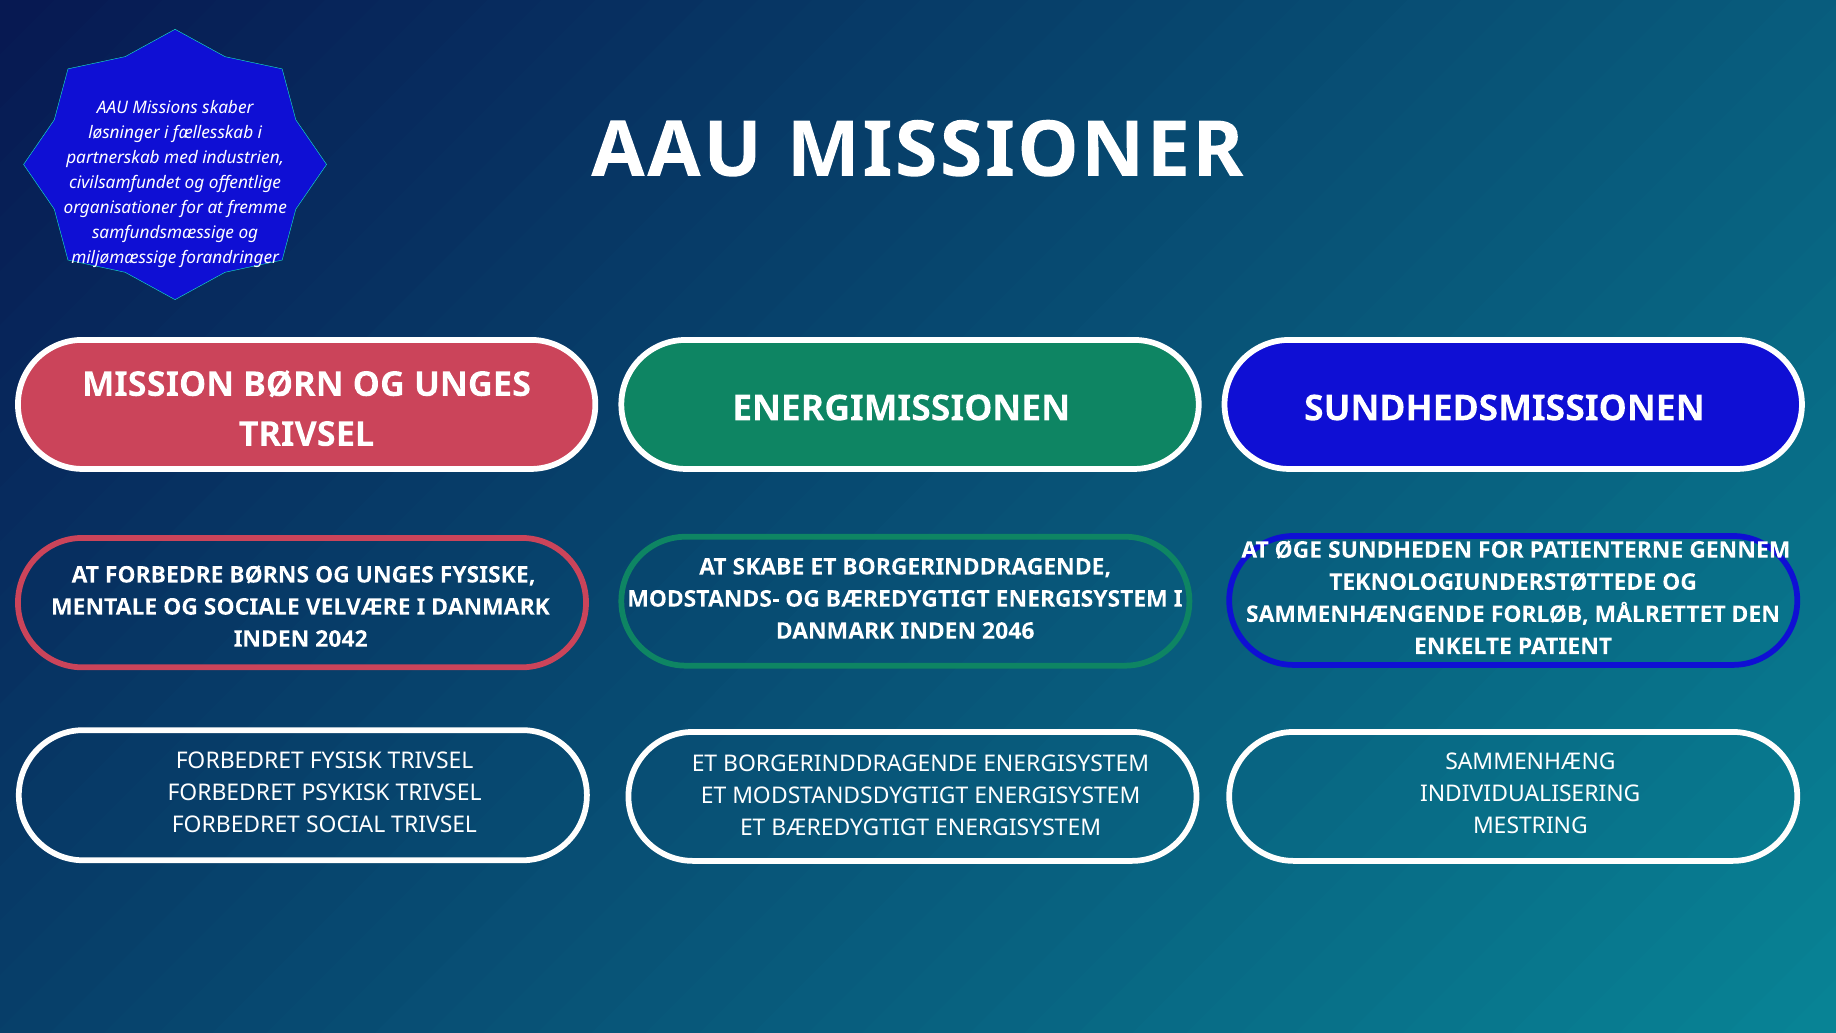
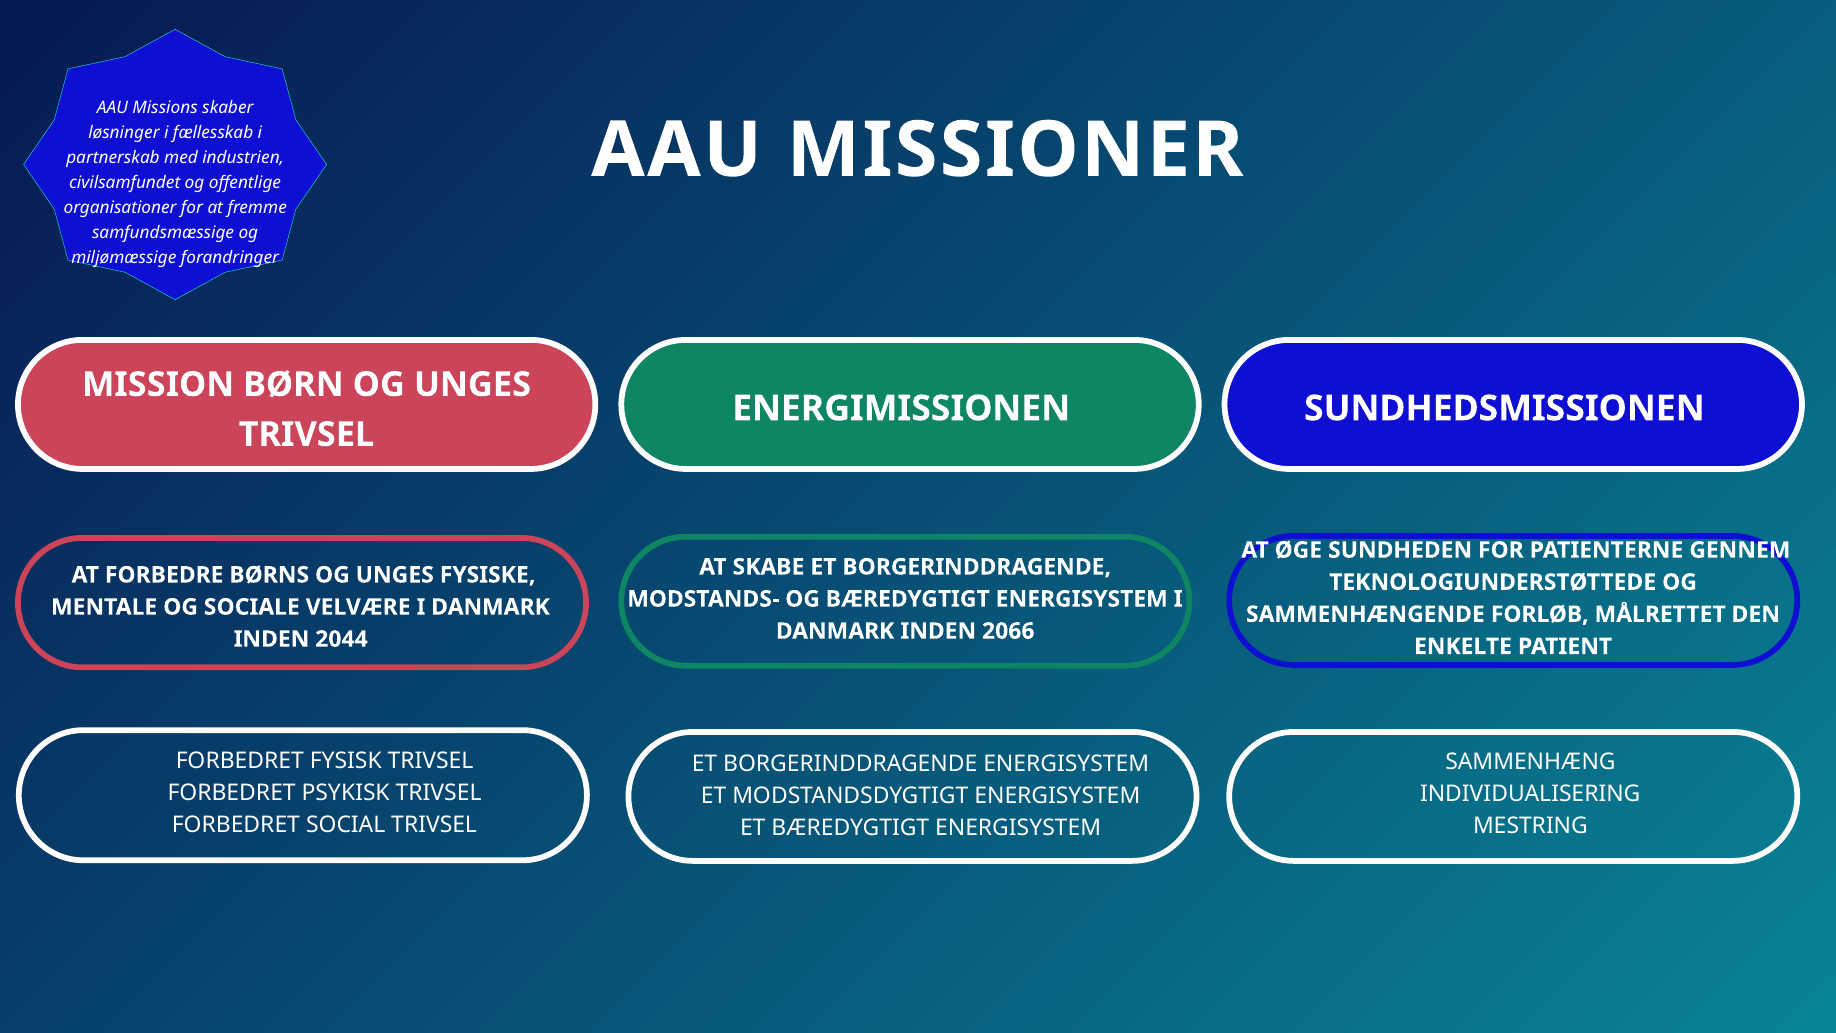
2046: 2046 -> 2066 (1008, 631)
2042: 2042 -> 2044 (341, 639)
